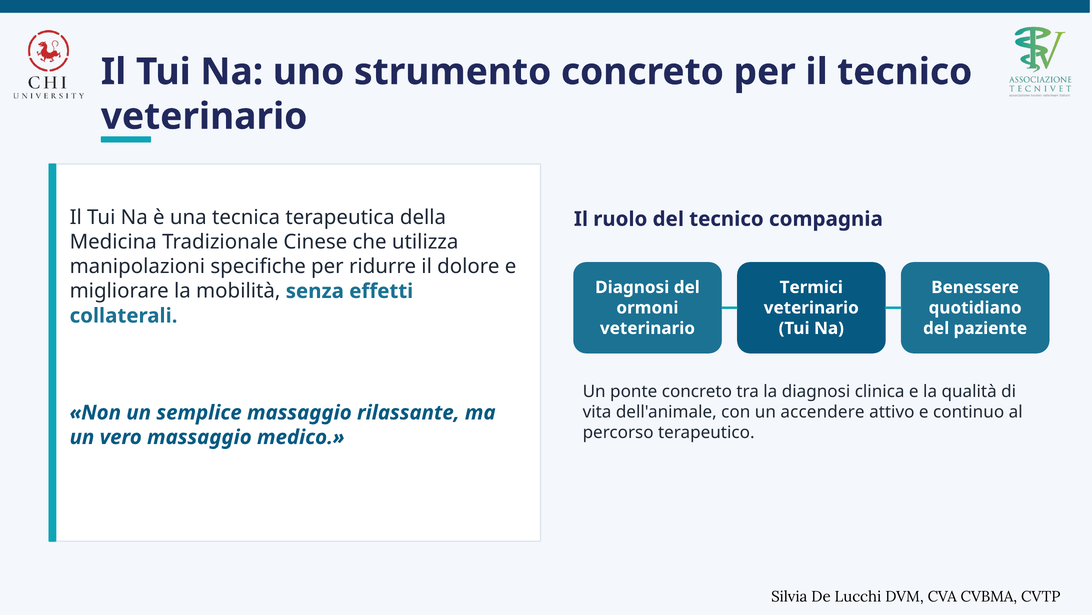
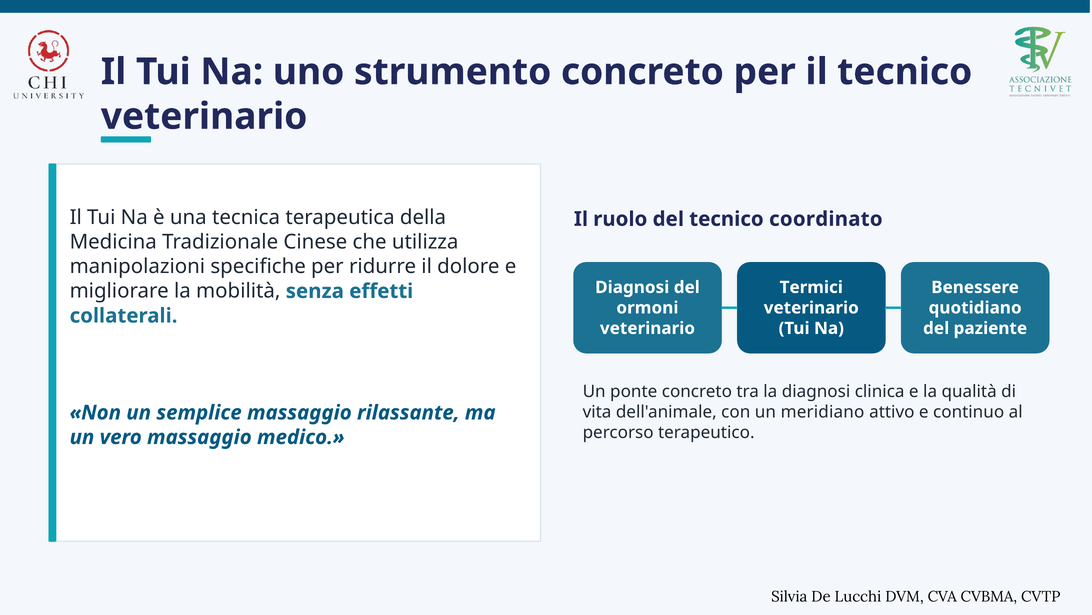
compagnia: compagnia -> coordinato (826, 219)
accendere: accendere -> meridiano (823, 412)
